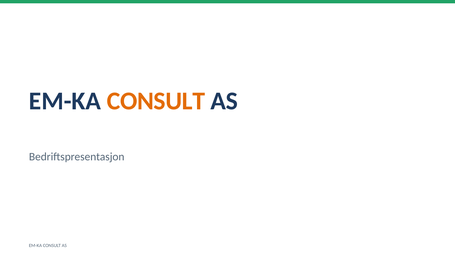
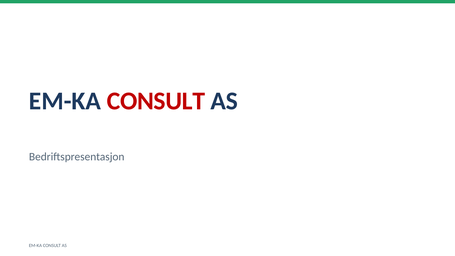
CONSULT colour: orange -> red (156, 101)
